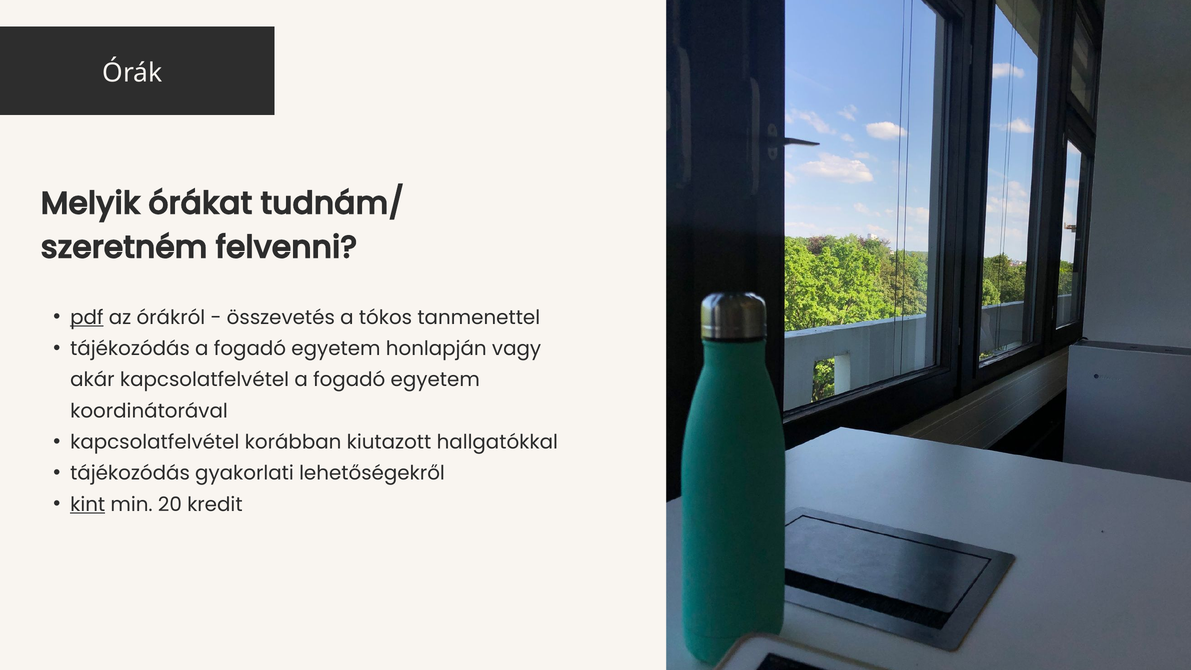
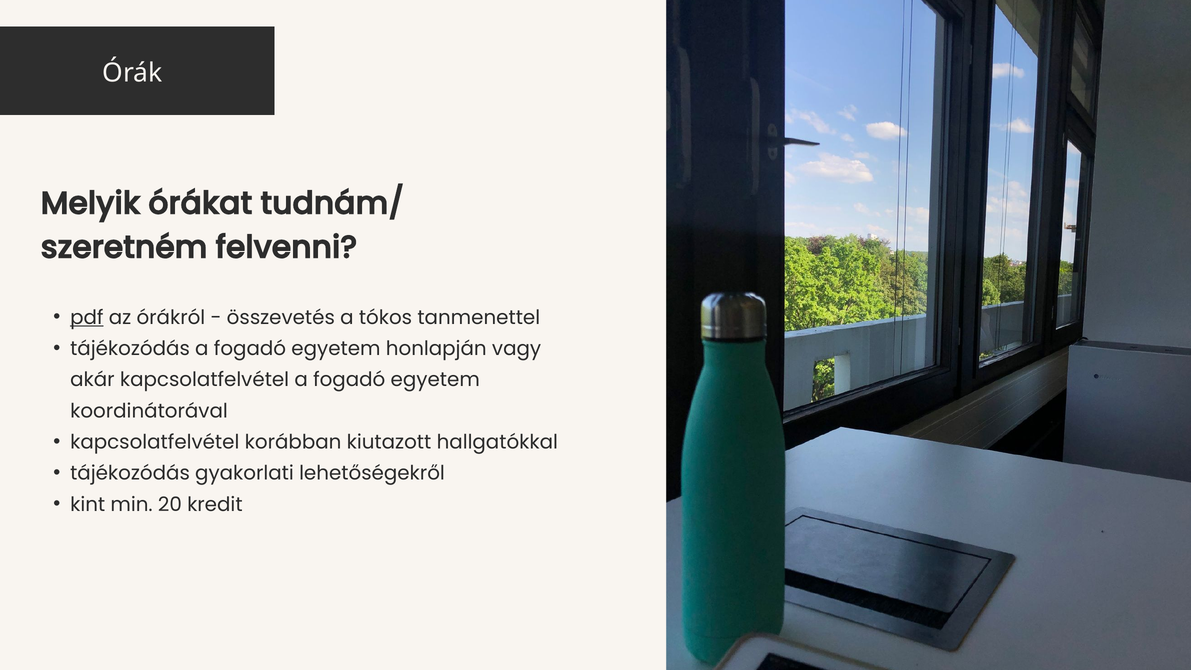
kint underline: present -> none (88, 504)
